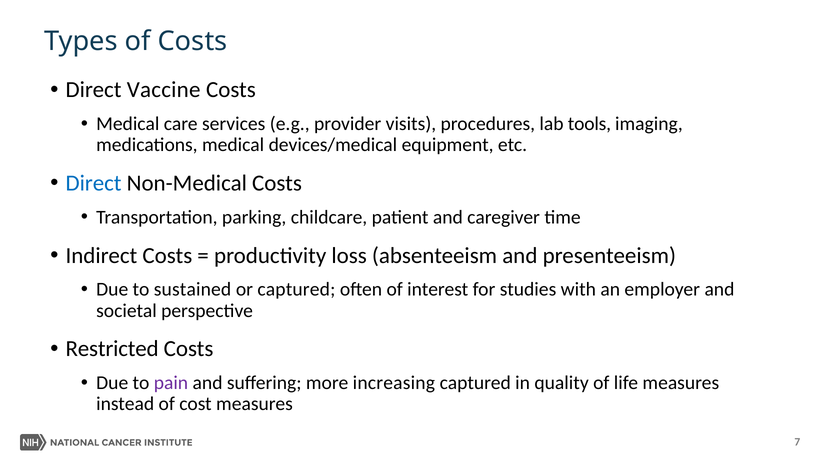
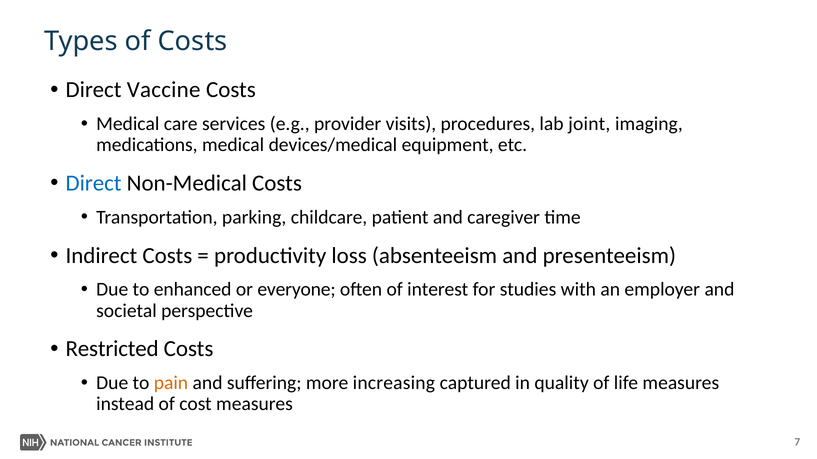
tools: tools -> joint (589, 124)
sustained: sustained -> enhanced (193, 290)
or captured: captured -> everyone (297, 290)
pain colour: purple -> orange (171, 383)
